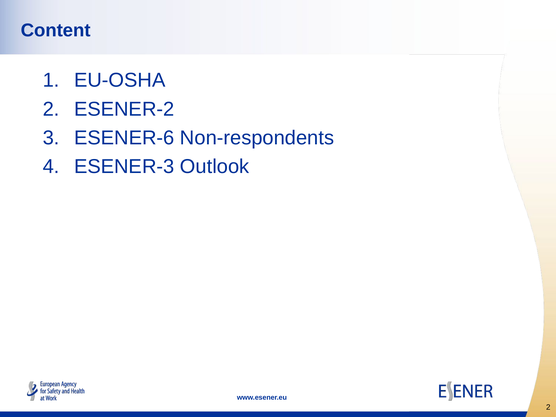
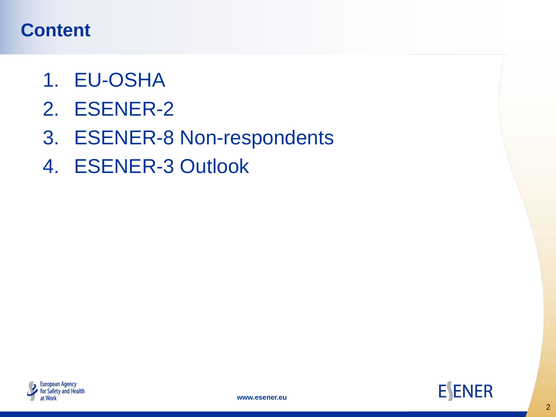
ESENER-6: ESENER-6 -> ESENER-8 (124, 138)
